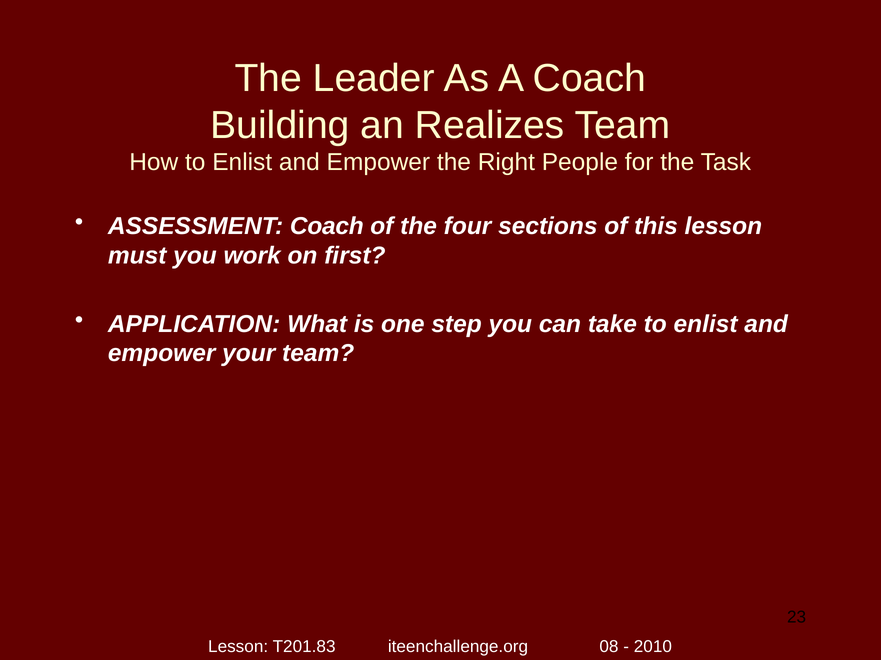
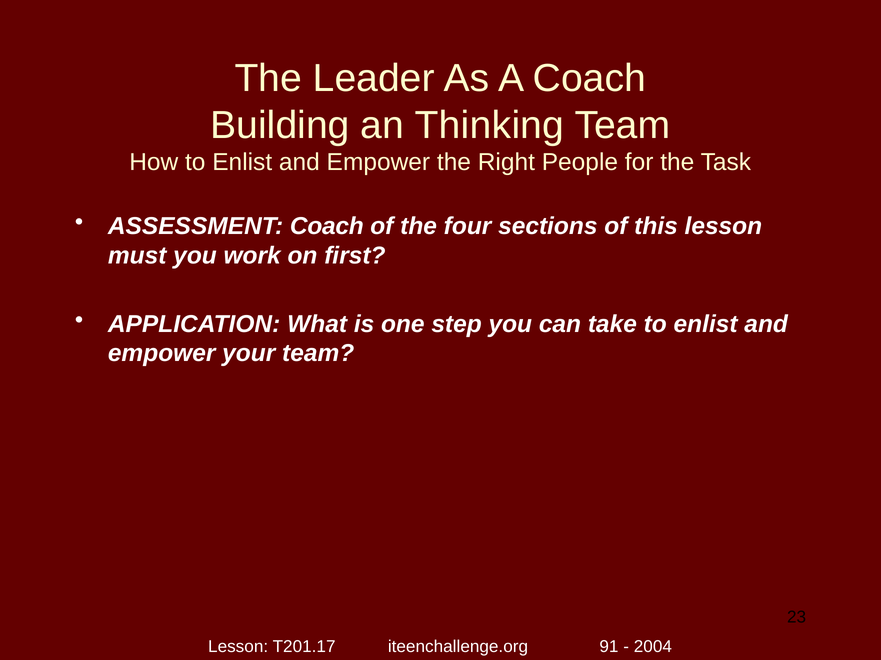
Realizes: Realizes -> Thinking (490, 125)
T201.83: T201.83 -> T201.17 (304, 647)
08: 08 -> 91 (609, 647)
2010: 2010 -> 2004 (653, 647)
